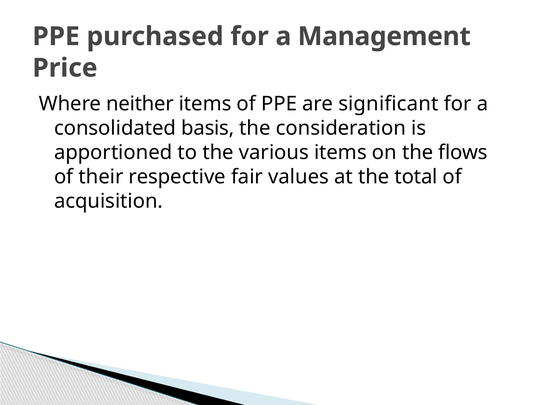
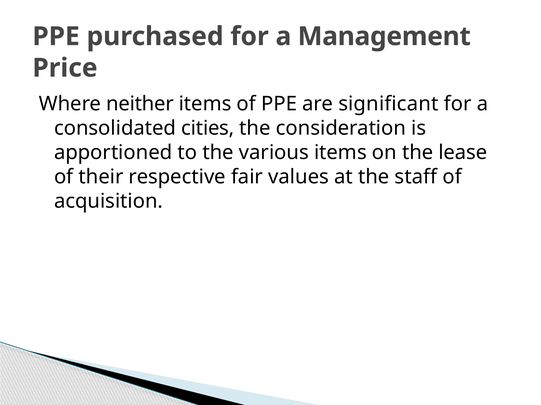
basis: basis -> cities (208, 128)
flows: flows -> lease (463, 153)
total: total -> staff (416, 177)
